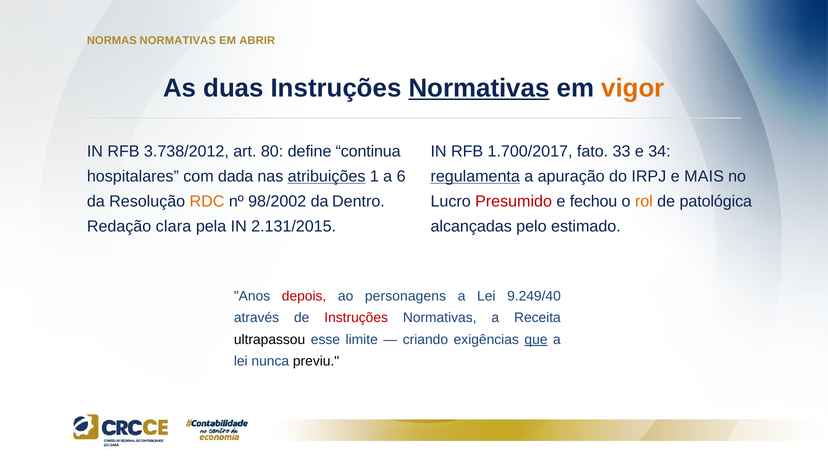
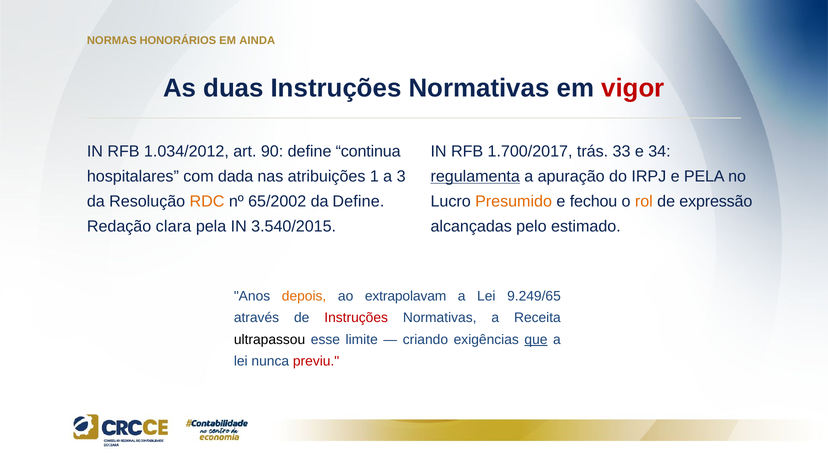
NORMAS NORMATIVAS: NORMATIVAS -> HONORÁRIOS (178, 41)
ABRIR: ABRIR -> AINDA (257, 41)
Normativas underline: present -> none (479, 88)
vigor colour: orange -> red (633, 88)
3.738/2012: 3.738/2012 -> 1.034/2012 (186, 151)
80: 80 -> 90 (272, 151)
fato: fato -> trás (593, 151)
atribuições underline: present -> none (327, 176)
6: 6 -> 3 (401, 176)
e MAIS: MAIS -> PELA (704, 176)
98/2002: 98/2002 -> 65/2002 (277, 201)
da Dentro: Dentro -> Define (358, 201)
Presumido colour: red -> orange (514, 201)
patológica: patológica -> expressão (716, 201)
2.131/2015: 2.131/2015 -> 3.540/2015 (294, 226)
depois colour: red -> orange (304, 296)
personagens: personagens -> extrapolavam (406, 296)
9.249/40: 9.249/40 -> 9.249/65 (534, 296)
previu colour: black -> red (316, 361)
